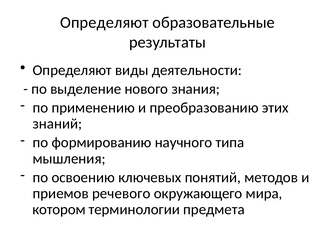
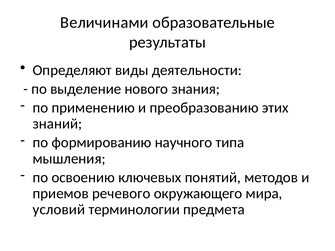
Определяют: Определяют -> Величинами (104, 23)
котором: котором -> условий (59, 210)
